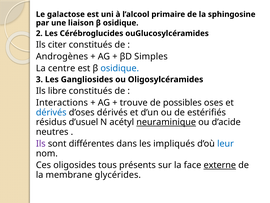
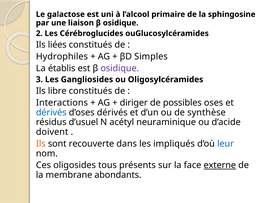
citer: citer -> liées (57, 45)
Androgènes: Androgènes -> Hydrophiles (62, 56)
centre: centre -> établis (62, 68)
osidique colour: blue -> purple (120, 68)
trouve: trouve -> diriger (134, 102)
estérifiés: estérifiés -> synthèse (206, 112)
neuraminique underline: present -> none (166, 122)
neutres: neutres -> doivent (52, 132)
Ils colour: purple -> orange (41, 143)
différentes: différentes -> recouverte (91, 143)
glycérides: glycérides -> abondants (118, 175)
